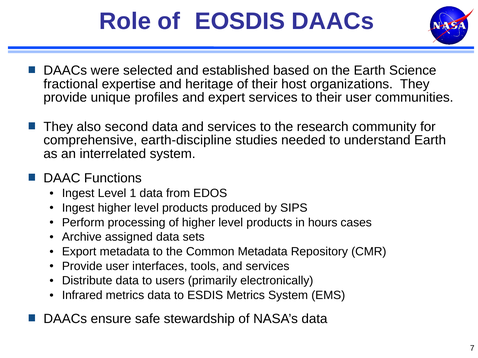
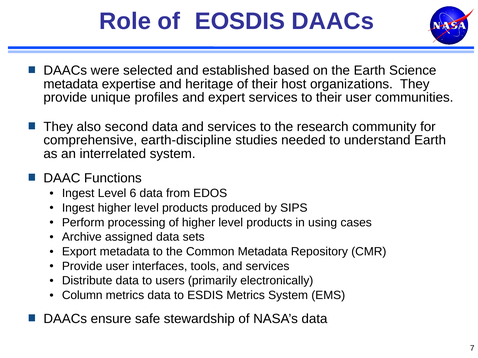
fractional: fractional -> metadata (71, 84)
1: 1 -> 6 (133, 194)
hours: hours -> using (323, 223)
Infrared: Infrared -> Column (82, 296)
